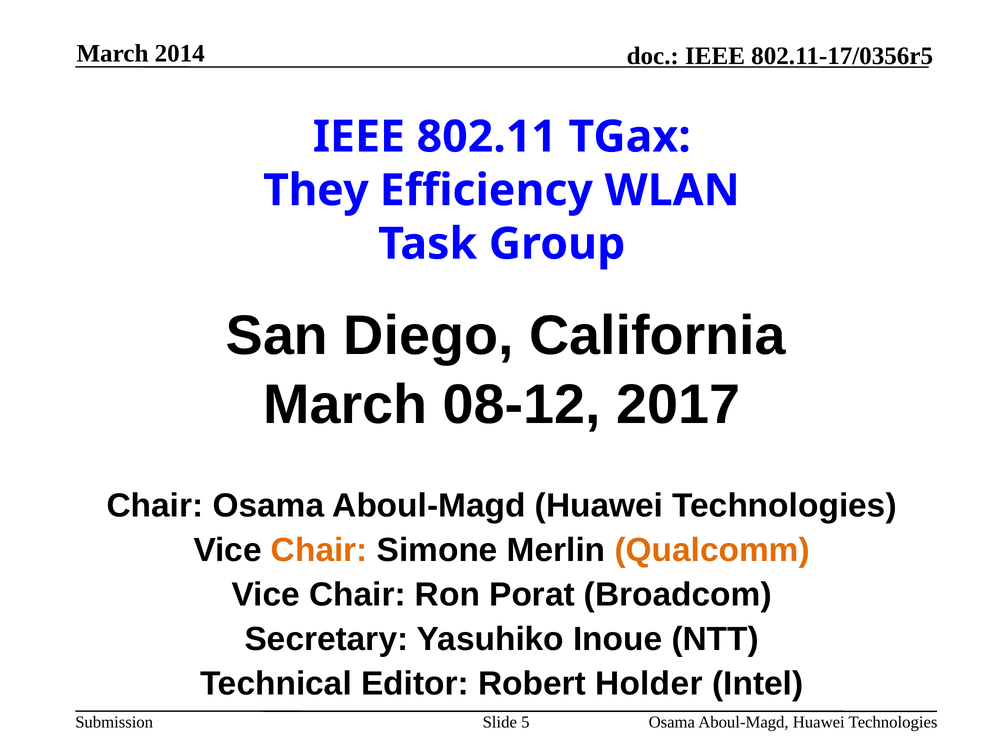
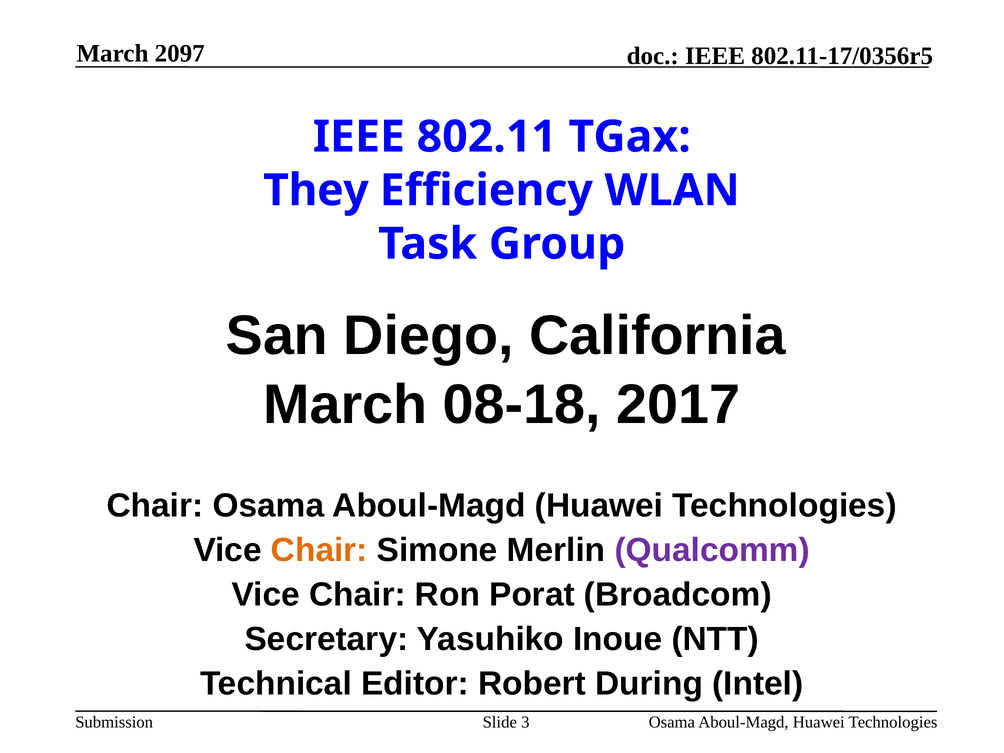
2014: 2014 -> 2097 (180, 53)
08-12: 08-12 -> 08-18 (522, 405)
Qualcomm colour: orange -> purple (712, 550)
Holder: Holder -> During (649, 684)
5: 5 -> 3 (525, 722)
